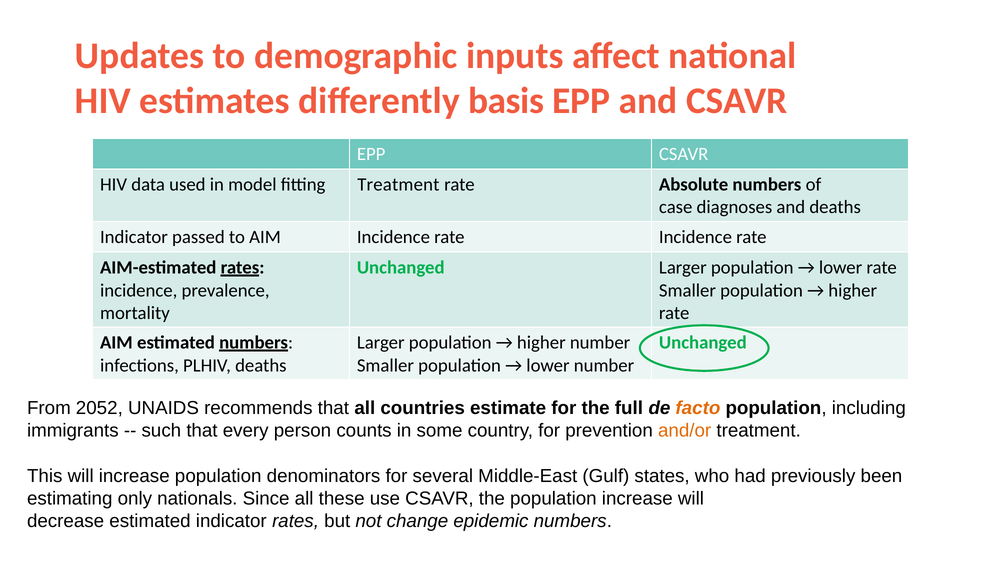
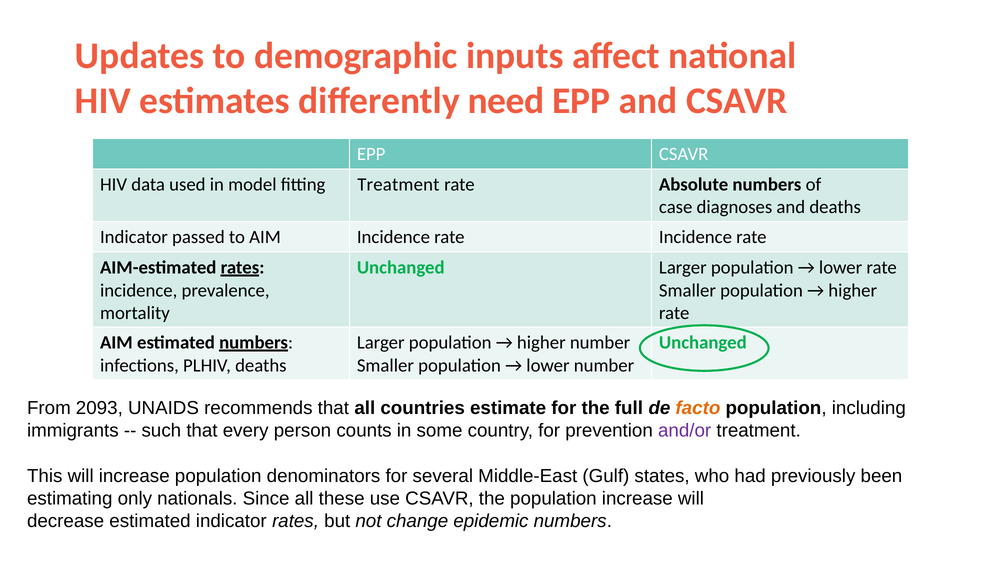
basis: basis -> need (506, 101)
2052: 2052 -> 2093 (99, 408)
and/or colour: orange -> purple (685, 431)
